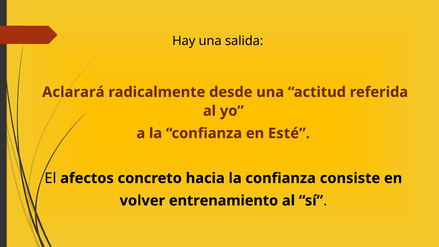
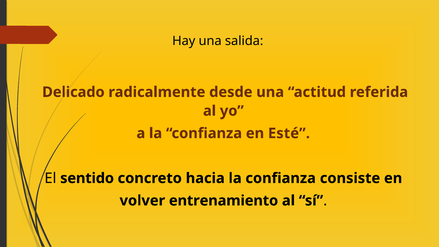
Aclarará: Aclarará -> Delicado (73, 92)
afectos: afectos -> sentido (87, 178)
